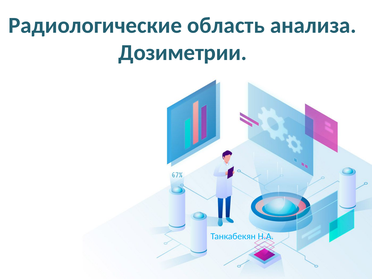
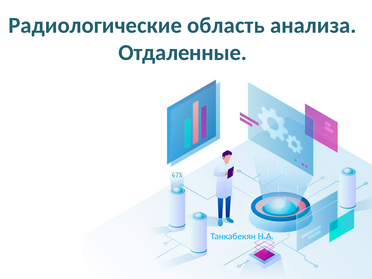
Дозиметрии: Дозиметрии -> Отдаленные (183, 53)
